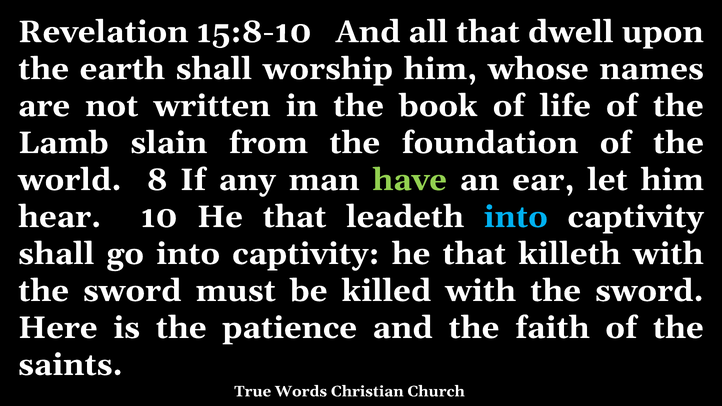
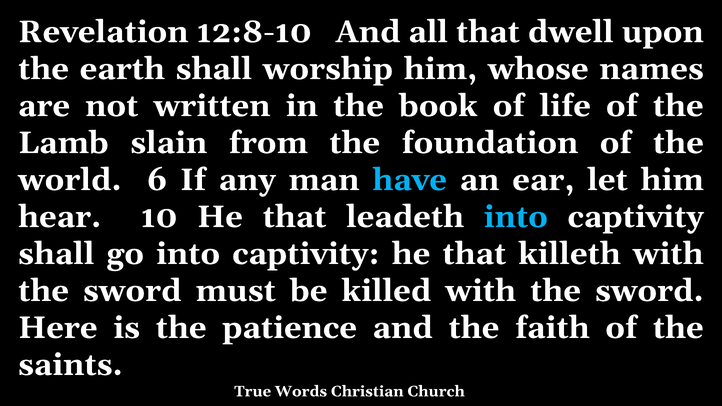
15:8-10: 15:8-10 -> 12:8-10 (254, 32)
8: 8 -> 6 (157, 180)
have colour: light green -> light blue (410, 180)
